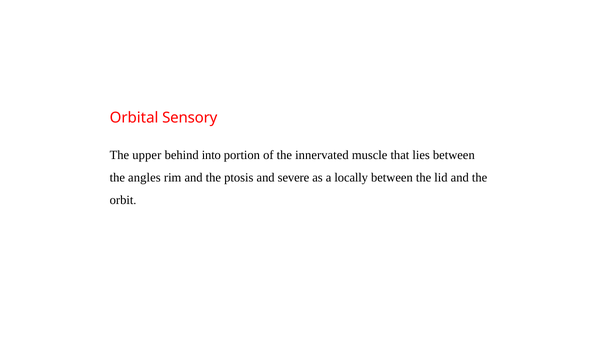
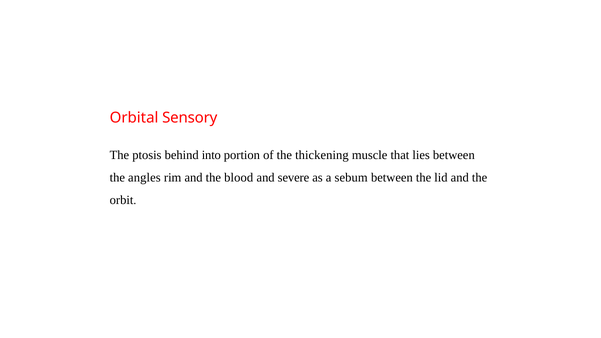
upper: upper -> ptosis (147, 155)
innervated: innervated -> thickening (322, 155)
ptosis: ptosis -> blood (239, 177)
locally: locally -> sebum (351, 177)
